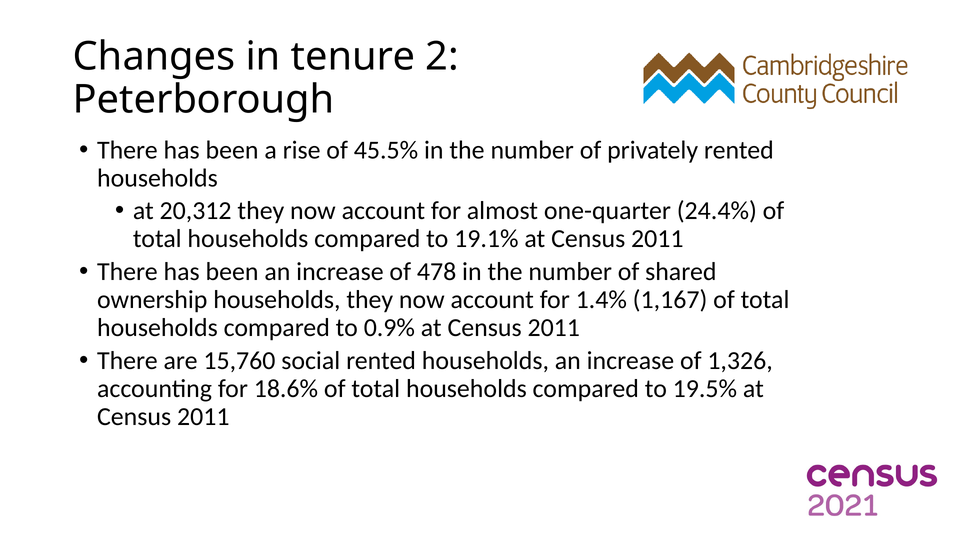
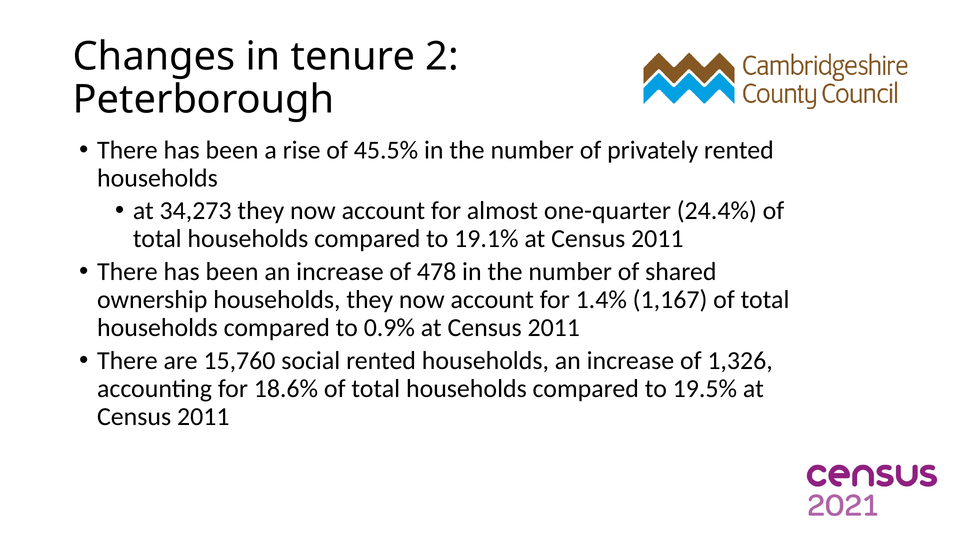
20,312: 20,312 -> 34,273 (196, 211)
